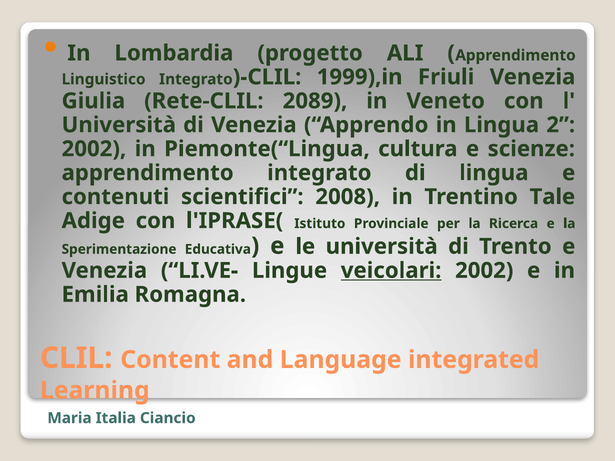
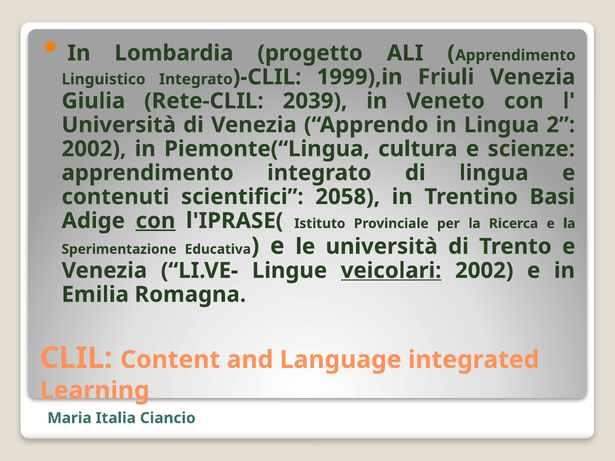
2089: 2089 -> 2039 (315, 101)
2008: 2008 -> 2058 (348, 197)
Tale: Tale -> Basi (552, 197)
con underline: none -> present (156, 221)
